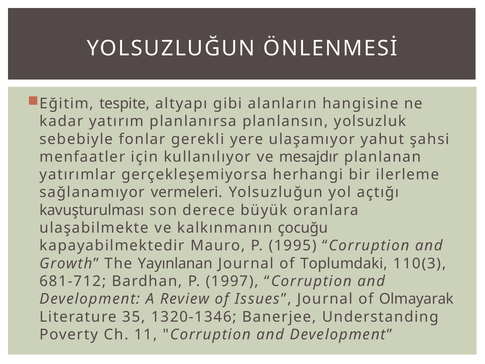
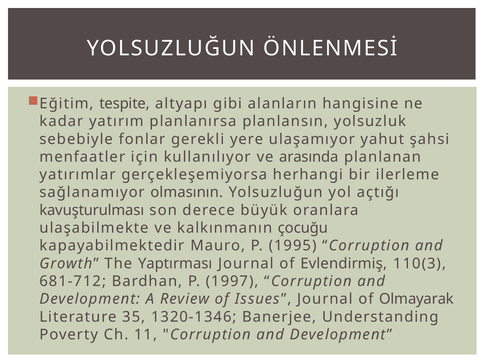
mesajdır: mesajdır -> arasında (309, 157)
vermeleri: vermeleri -> olmasının (187, 192)
Yayınlanan: Yayınlanan -> Yaptırması (175, 263)
Toplumdaki: Toplumdaki -> Evlendirmiş (344, 263)
